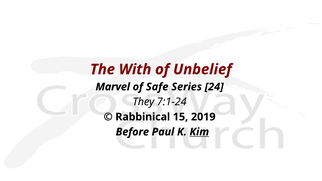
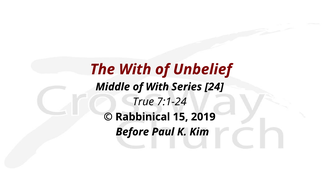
Marvel: Marvel -> Middle (113, 87)
of Safe: Safe -> With (157, 87)
They: They -> True (143, 102)
Kim underline: present -> none (199, 132)
